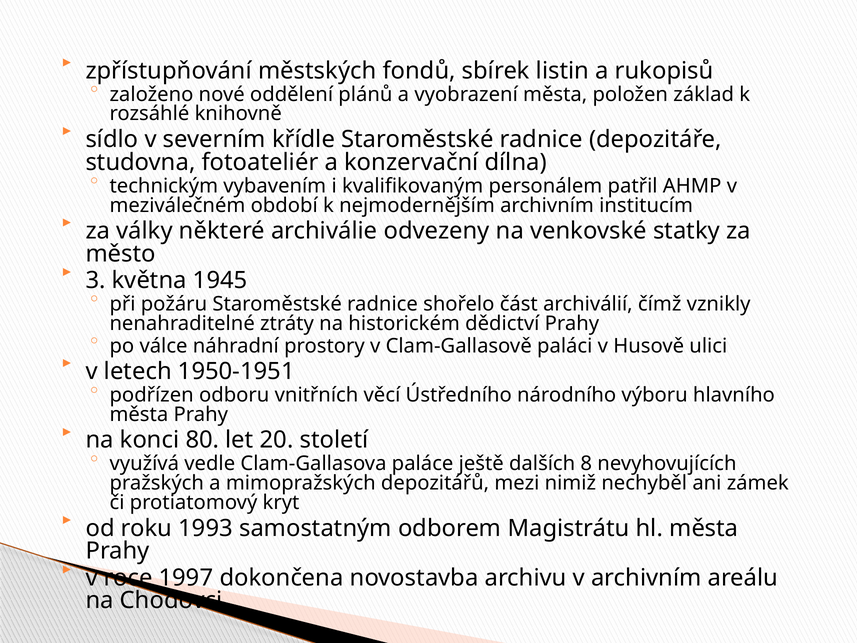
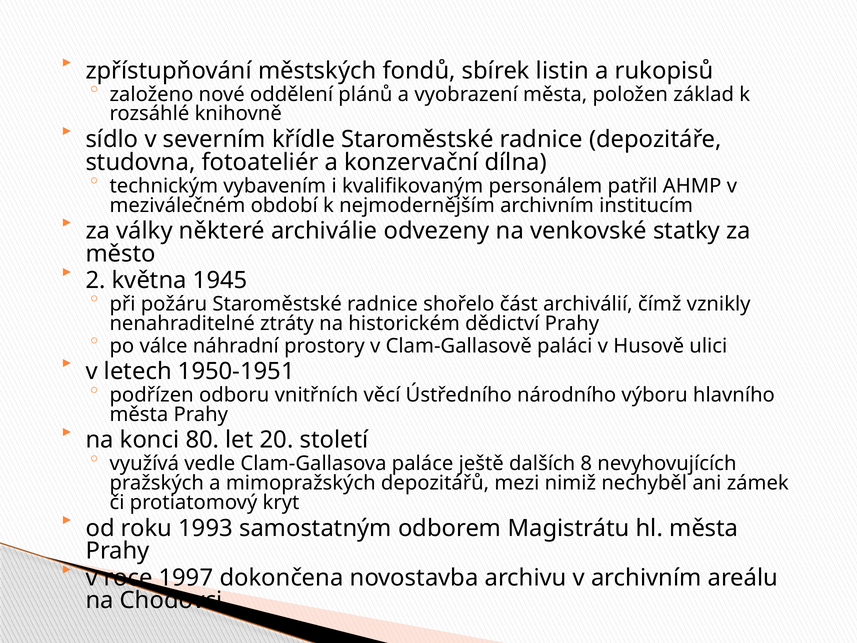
3: 3 -> 2 (96, 280)
